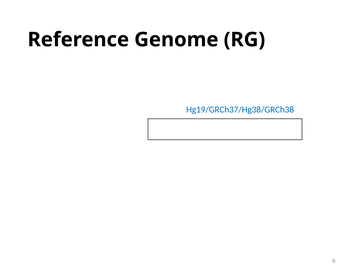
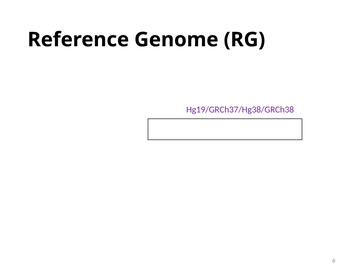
Hg19/GRCh37/Hg38/GRCh38 colour: blue -> purple (240, 110)
